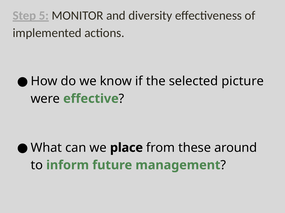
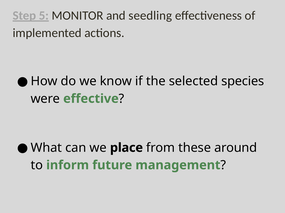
diversity: diversity -> seedling (150, 16)
picture: picture -> species (243, 82)
